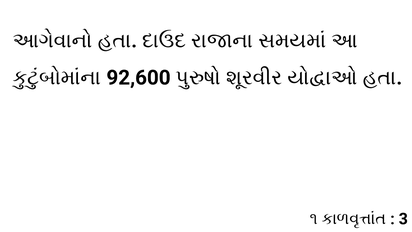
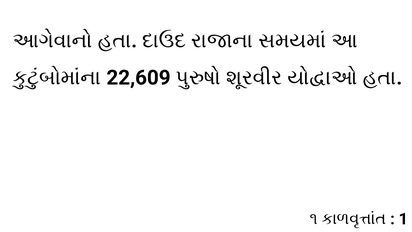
92,600: 92,600 -> 22,609 (139, 78)
3: 3 -> 1 (403, 219)
